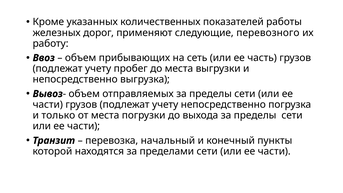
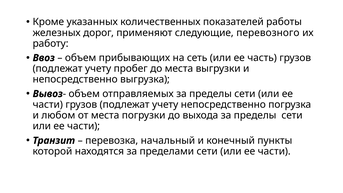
только: только -> любом (58, 115)
